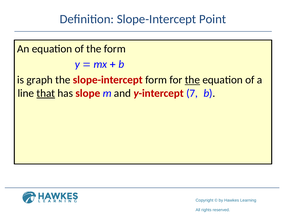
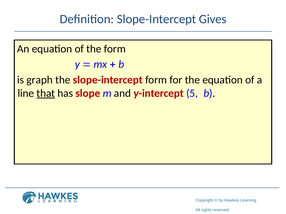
Point: Point -> Gives (213, 19)
the underline: present -> none (192, 80)
7: 7 -> 5 (192, 93)
